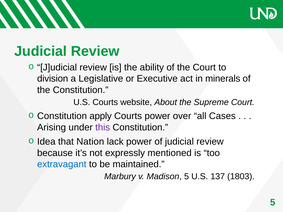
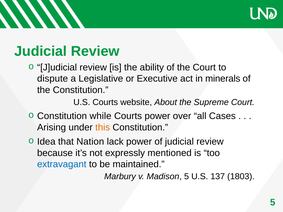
division: division -> dispute (53, 79)
apply: apply -> while (100, 116)
this colour: purple -> orange (103, 128)
